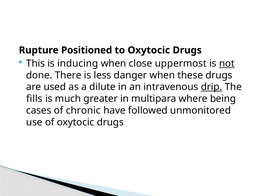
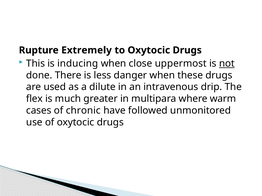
Positioned: Positioned -> Extremely (87, 50)
drip underline: present -> none (212, 87)
fills: fills -> flex (34, 99)
being: being -> warm (223, 99)
